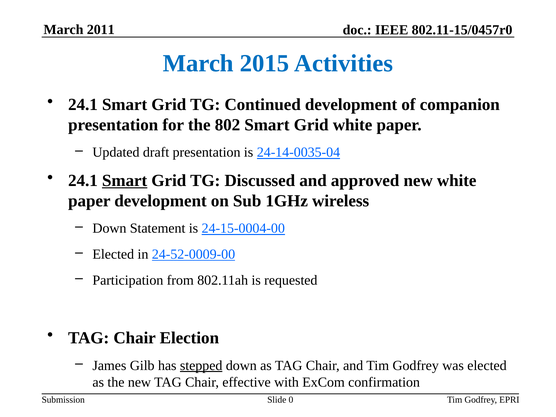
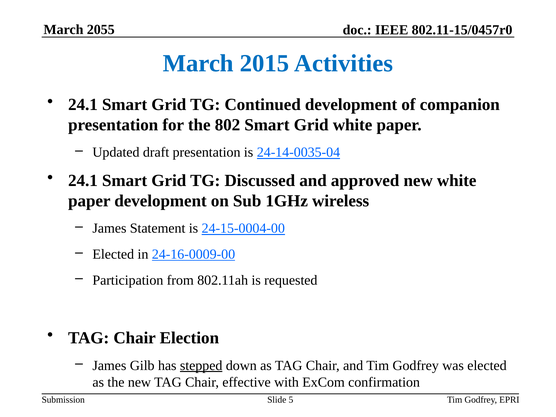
2011: 2011 -> 2055 (101, 30)
Smart underline: present -> none (125, 180)
Down: Down -> James (109, 228)
24-52-0009-00: 24-52-0009-00 -> 24-16-0009-00 (194, 254)
0: 0 -> 5 (291, 400)
